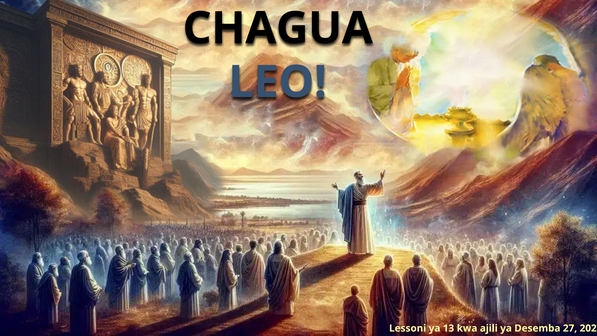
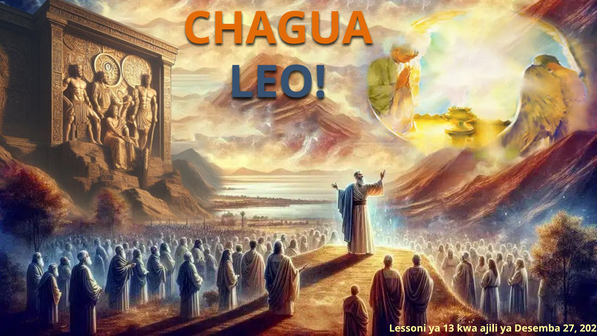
CHAGUA colour: black -> orange (278, 28)
